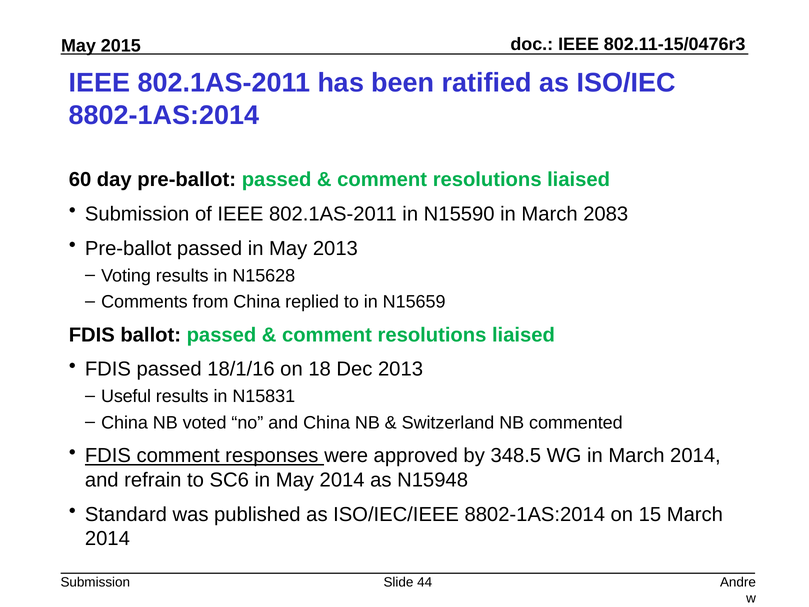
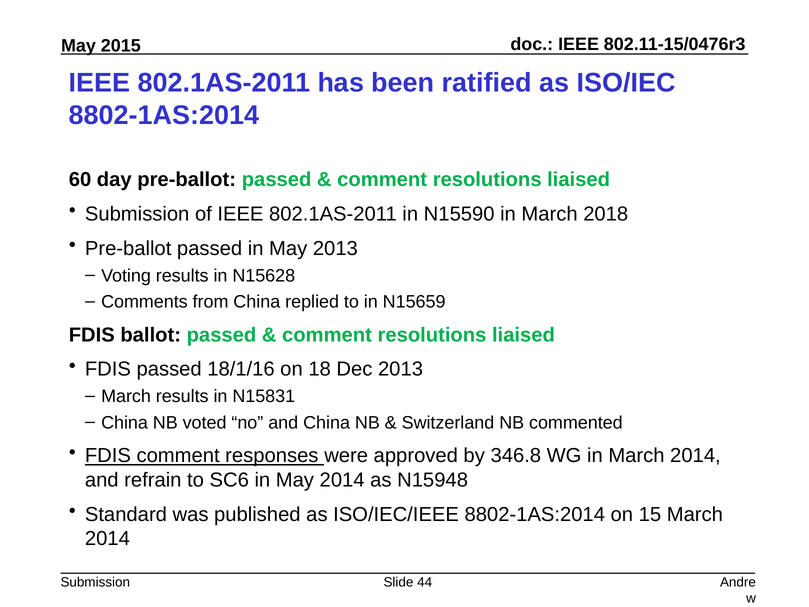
2083: 2083 -> 2018 (606, 214)
Useful: Useful -> March (126, 396)
348.5: 348.5 -> 346.8 (516, 456)
